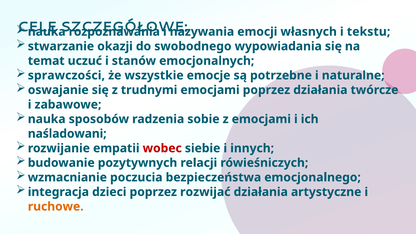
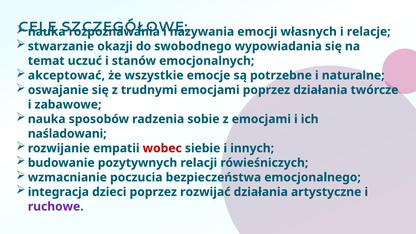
tekstu: tekstu -> relacje (369, 32)
sprawczości: sprawczości -> akceptować (66, 75)
ruchowe colour: orange -> purple (56, 207)
